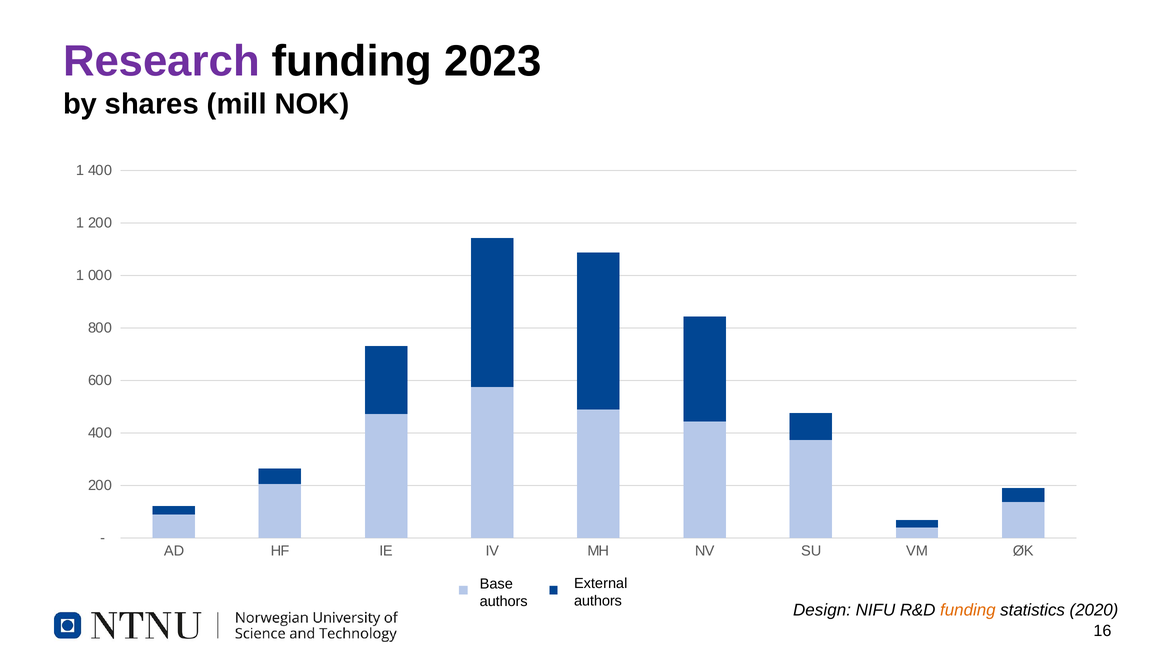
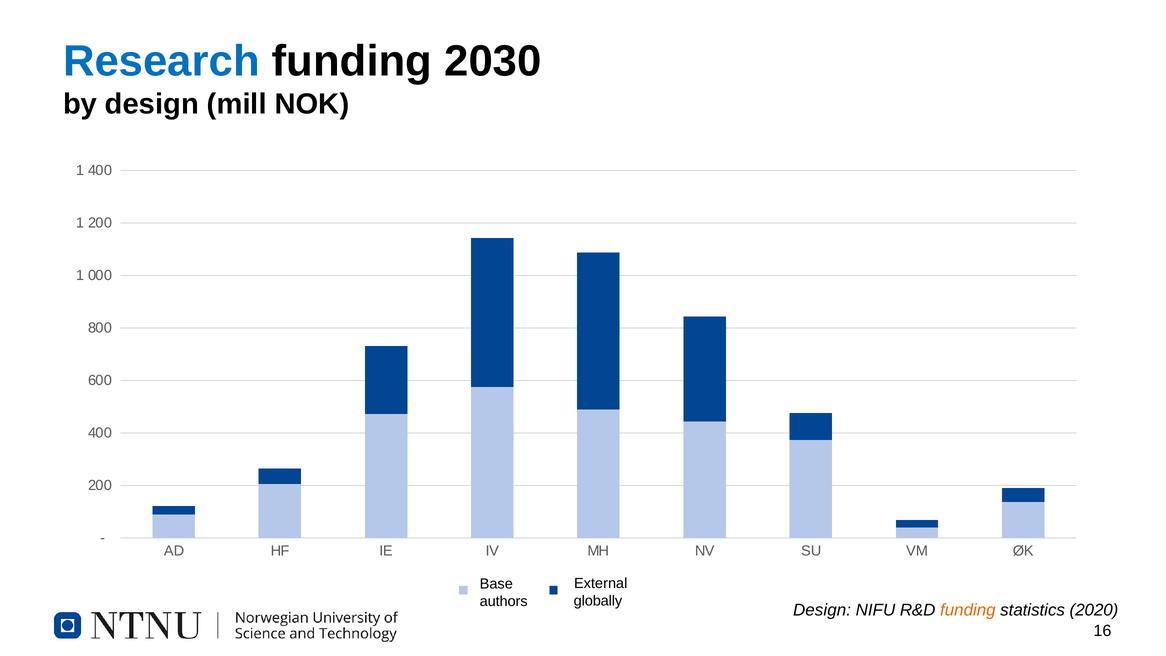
Research colour: purple -> blue (161, 61)
2023: 2023 -> 2030 (493, 61)
by shares: shares -> design (152, 104)
authors: authors -> globally (598, 601)
